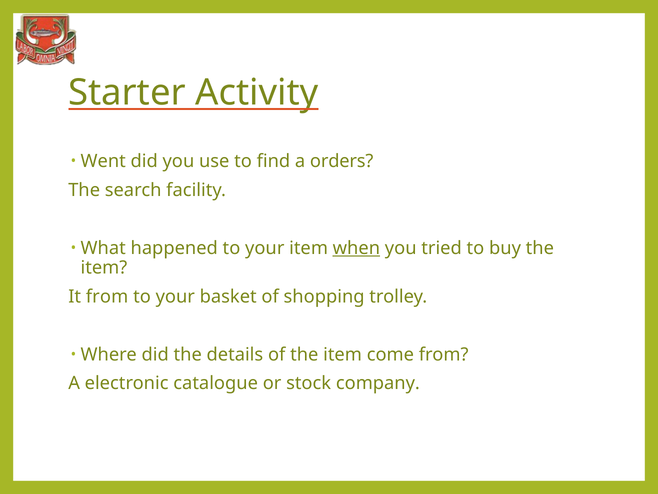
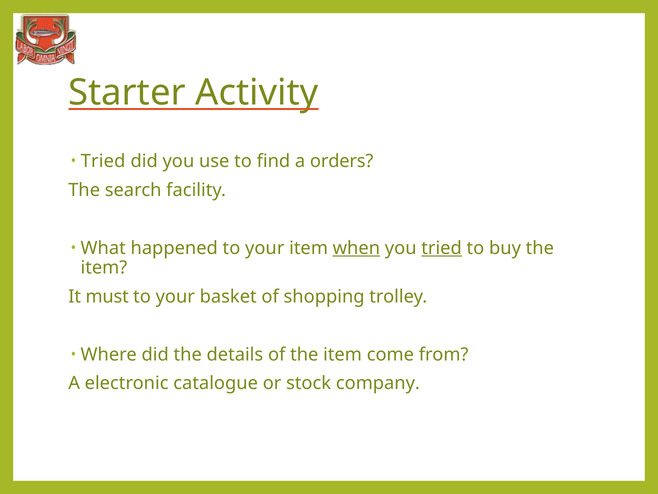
Went: Went -> Tried (103, 161)
tried underline: none -> present (442, 248)
It from: from -> must (107, 296)
